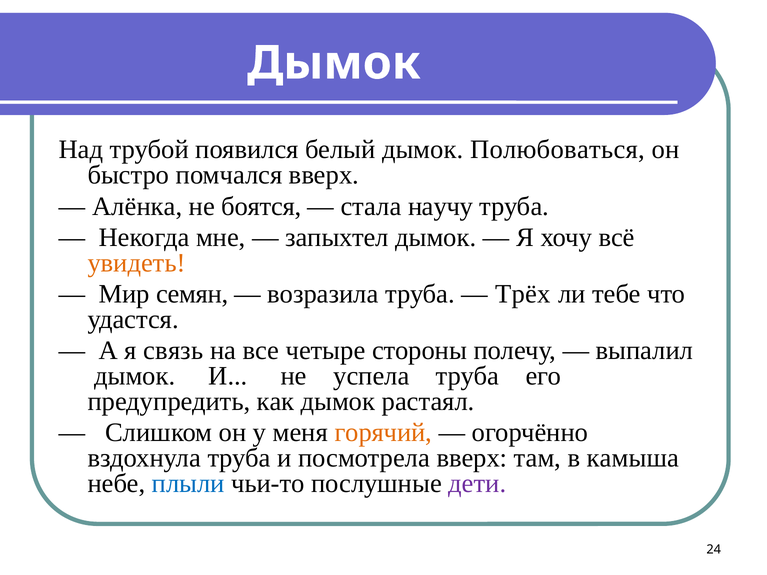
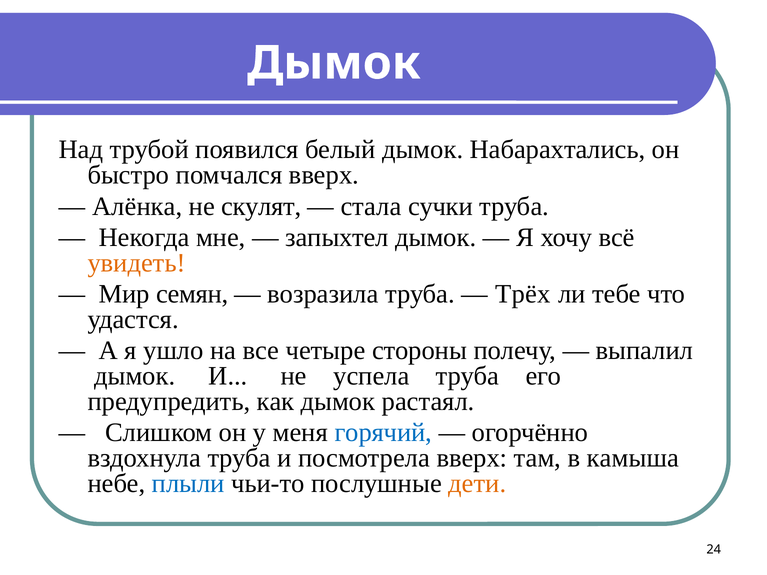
Полюбоваться: Полюбоваться -> Набарахтались (558, 150)
боятся: боятся -> скулят (261, 206)
научу: научу -> сучки (440, 206)
связь: связь -> ушло (173, 351)
горячий colour: orange -> blue (383, 433)
дети colour: purple -> orange (477, 484)
